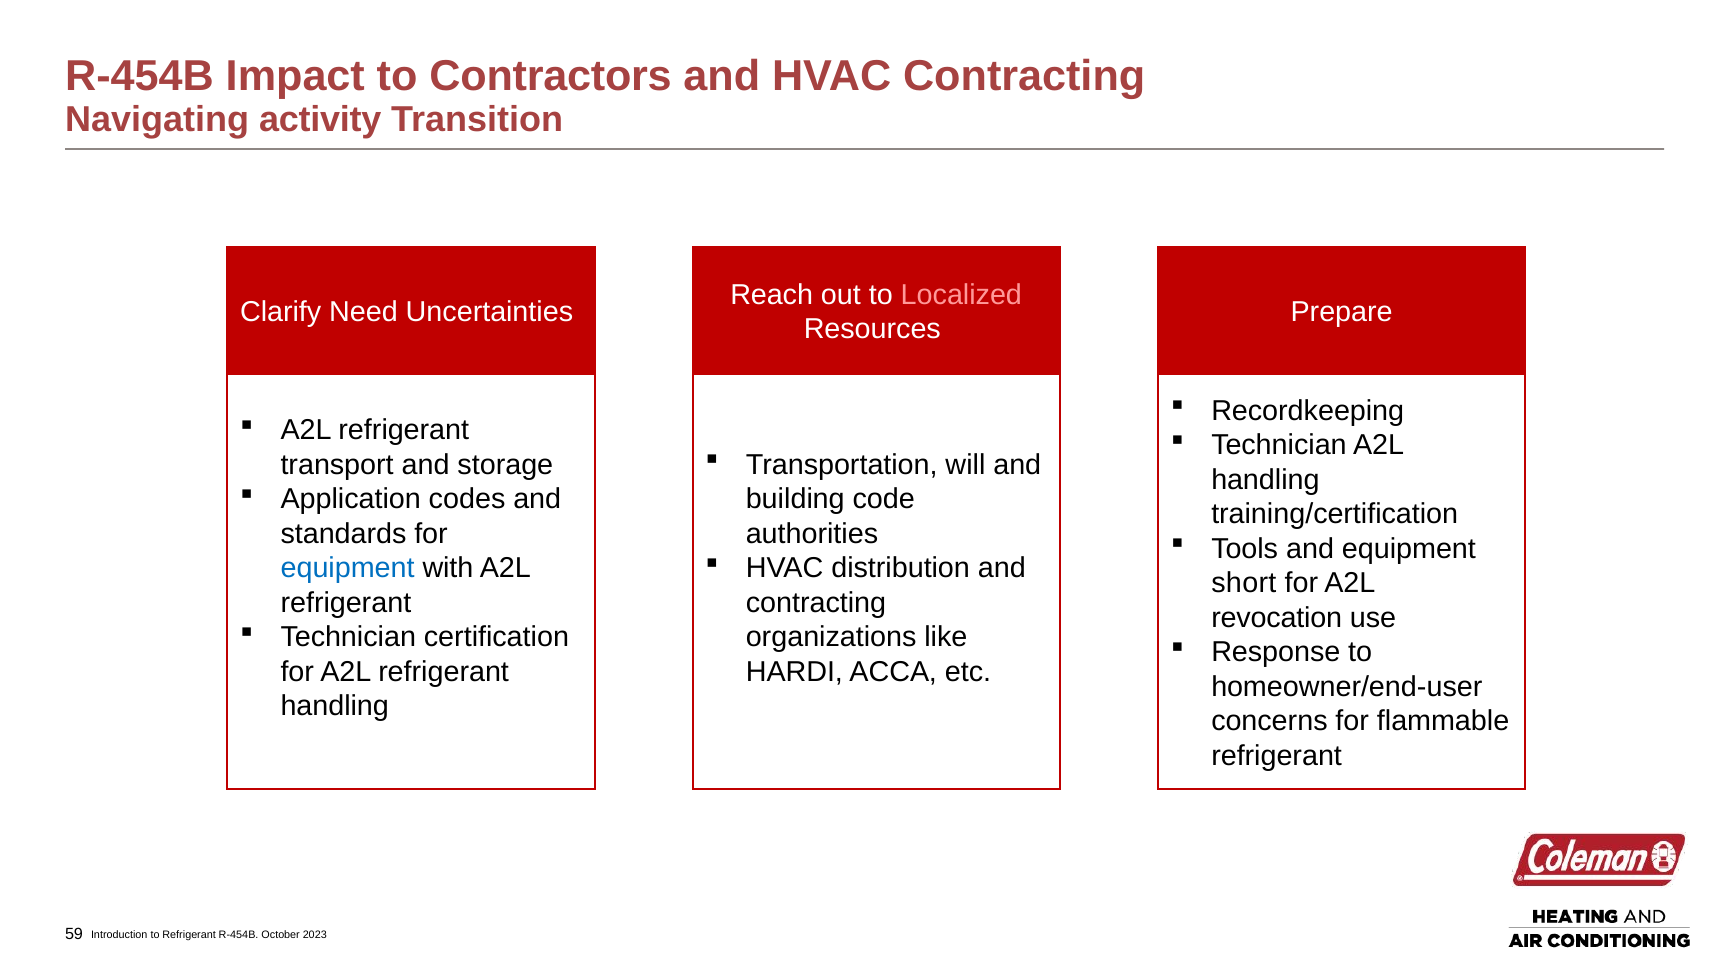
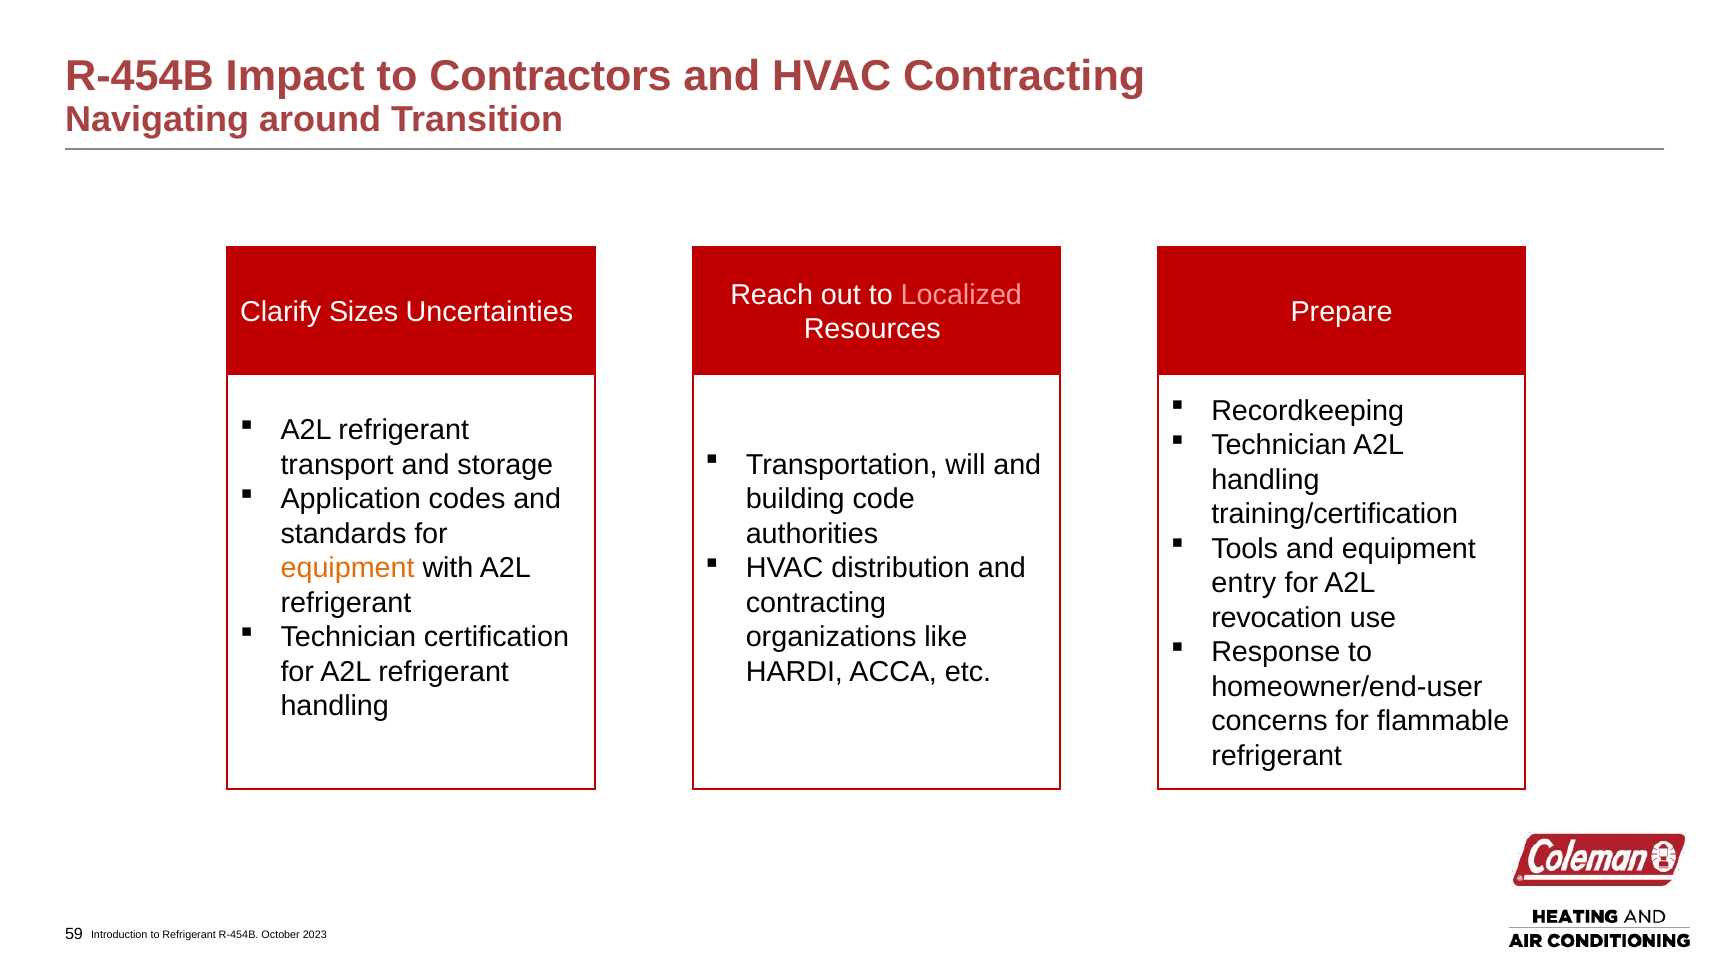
activity: activity -> around (320, 119)
Need: Need -> Sizes (364, 312)
equipment colour: blue -> orange (348, 569)
short: short -> entry (1244, 584)
